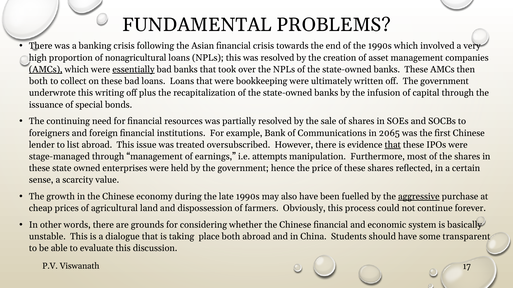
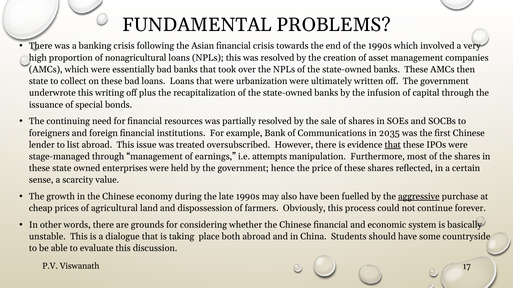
AMCs underline: present -> none (46, 70)
essentially underline: present -> none (133, 70)
both: both -> state (38, 81)
bookkeeping: bookkeeping -> urbanization (262, 81)
2065: 2065 -> 2035 (389, 133)
transparent: transparent -> countryside (466, 237)
